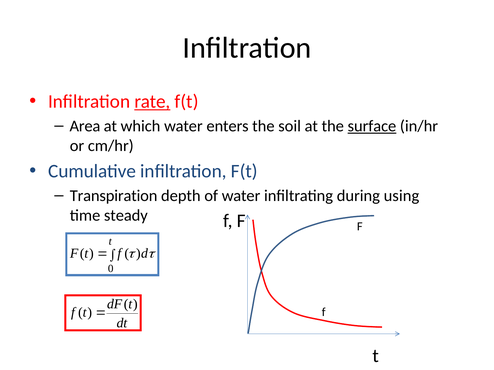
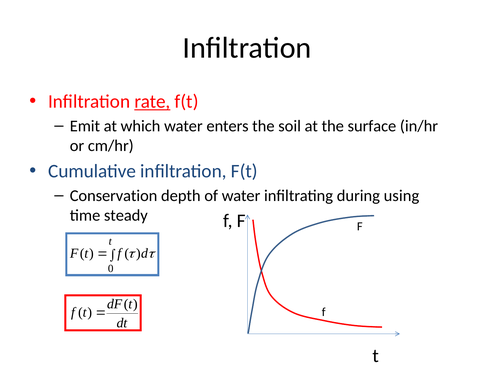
Area: Area -> Emit (85, 126)
surface underline: present -> none (372, 126)
Transpiration: Transpiration -> Conservation (114, 196)
